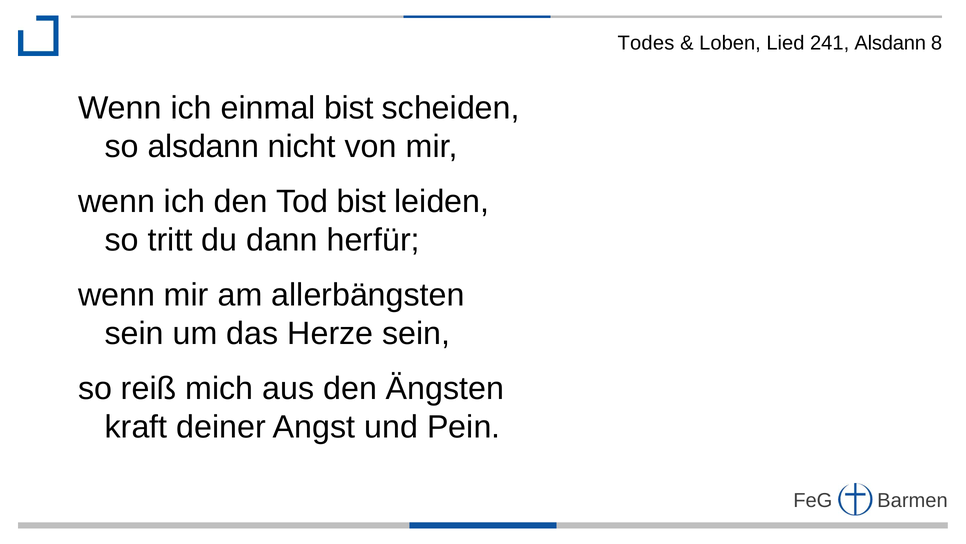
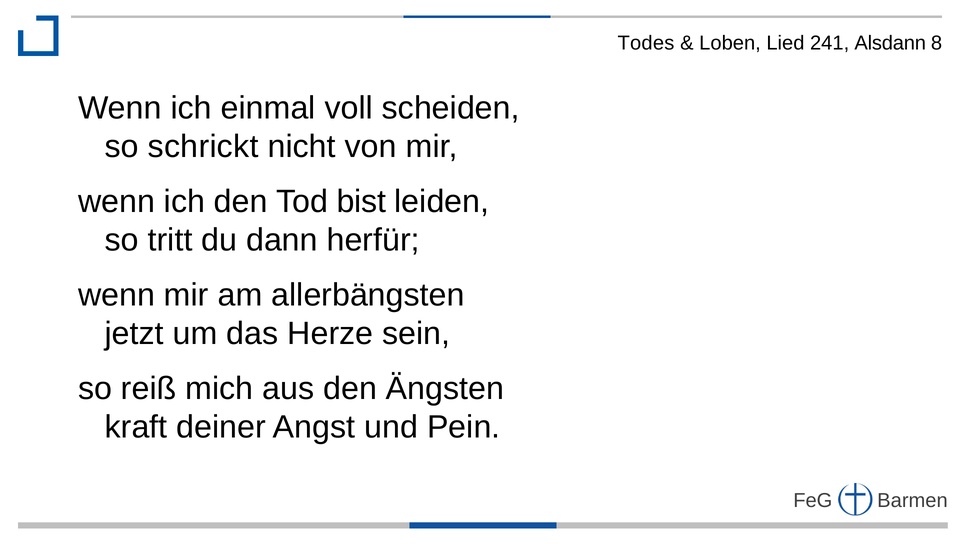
einmal bist: bist -> voll (349, 108)
so alsdann: alsdann -> schrickt (203, 146)
sein: sein -> jetzt (134, 333)
